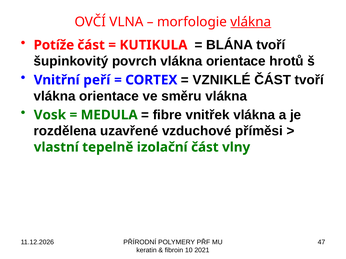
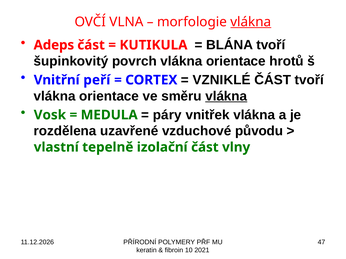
Potíže: Potíže -> Adeps (54, 45)
vlákna underline: none -> present (226, 96)
fibre: fibre -> páry (167, 115)
příměsi: příměsi -> původu (259, 131)
